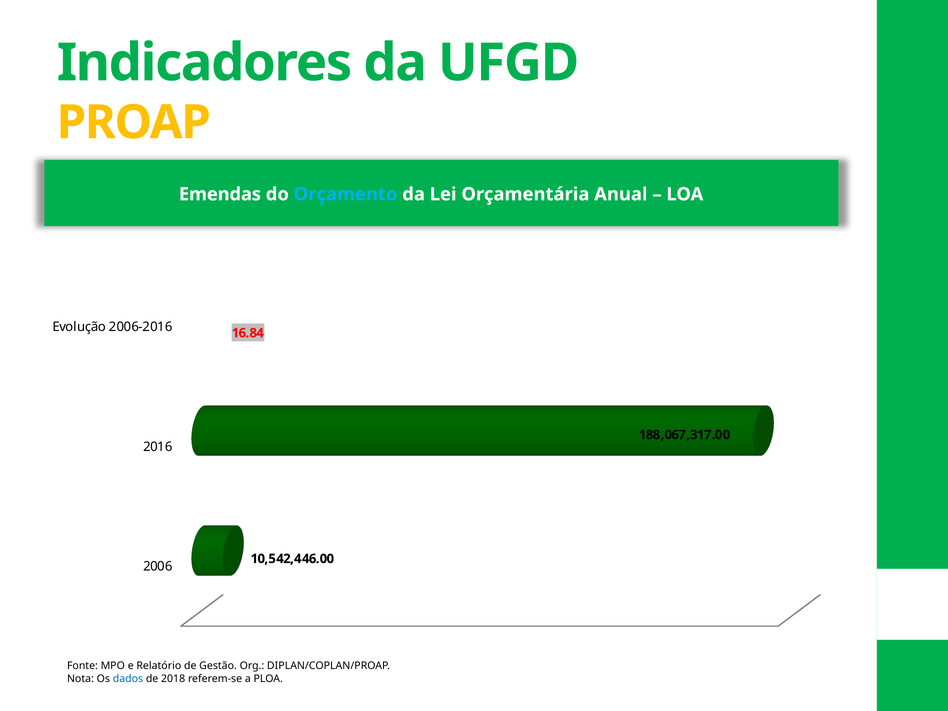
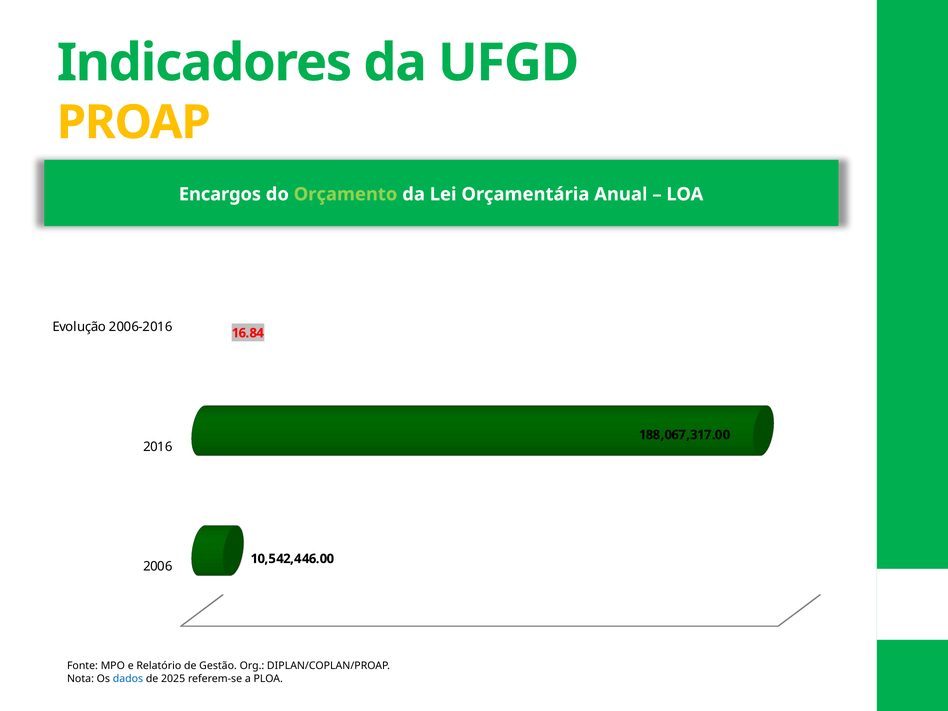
Emendas: Emendas -> Encargos (220, 194)
Orçamento colour: light blue -> light green (346, 194)
2018: 2018 -> 2025 (173, 679)
